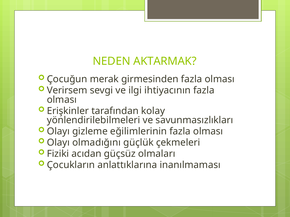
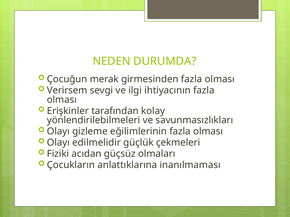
AKTARMAK: AKTARMAK -> DURUMDA (165, 61)
olmadığını: olmadığını -> edilmelidir (97, 143)
